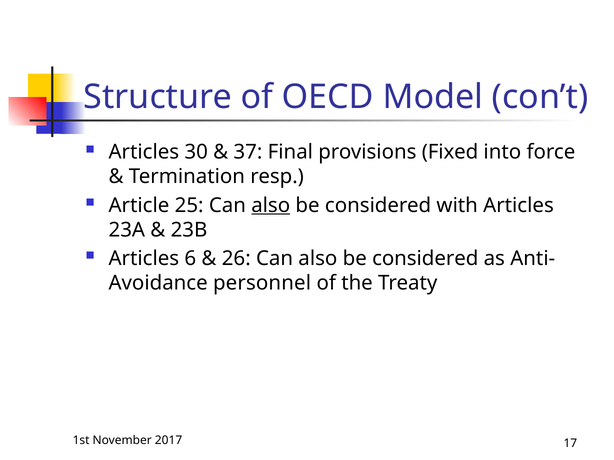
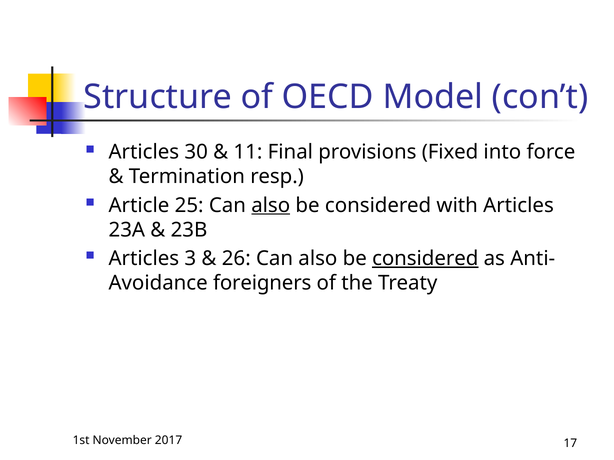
37: 37 -> 11 (248, 152)
6: 6 -> 3 (190, 259)
considered underline: none -> present (425, 259)
personnel: personnel -> foreigners (262, 283)
